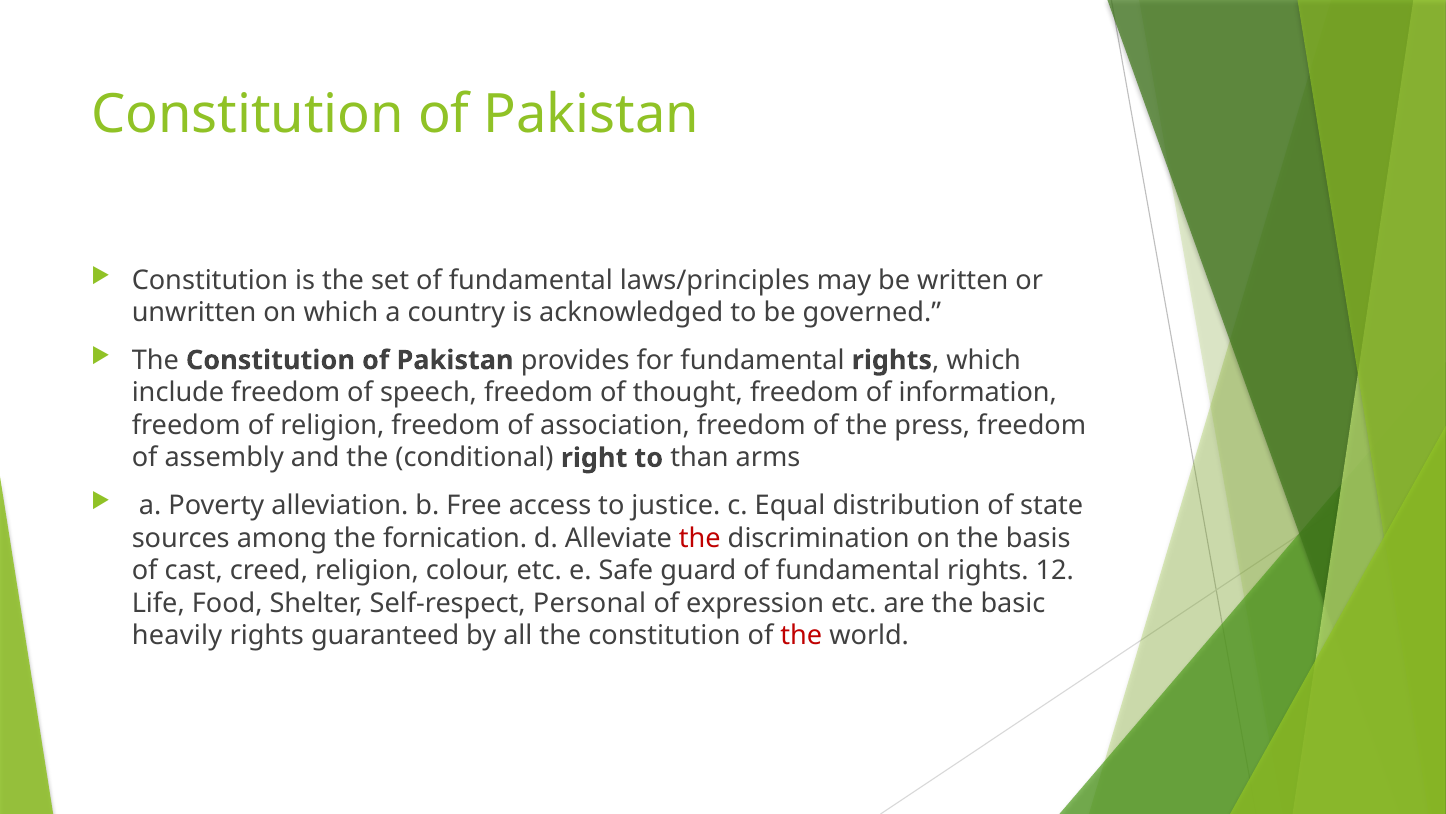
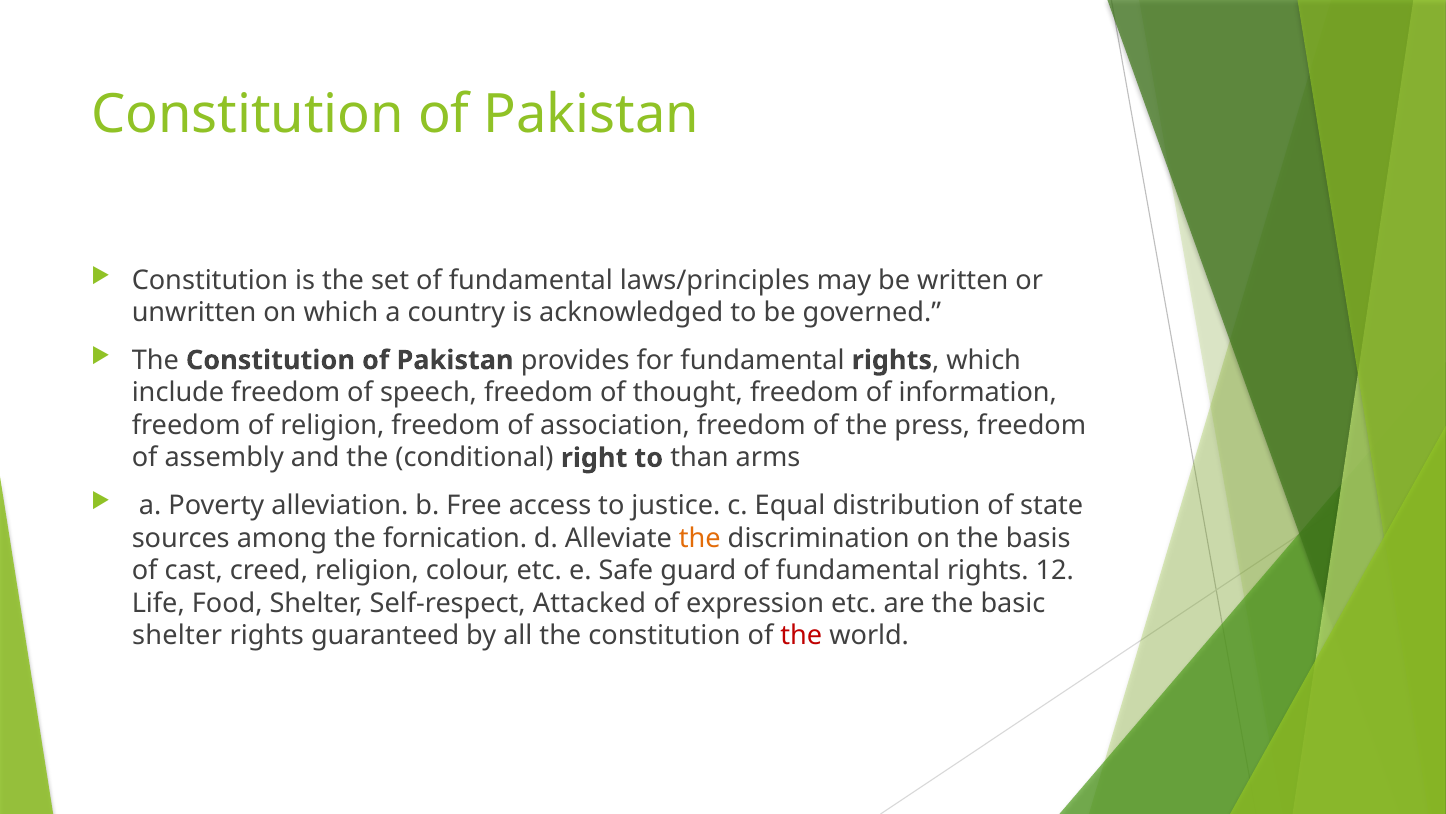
the colour: red -> orange (700, 538)
Personal: Personal -> Attacked (589, 603)
heavily: heavily -> shelter (177, 635)
